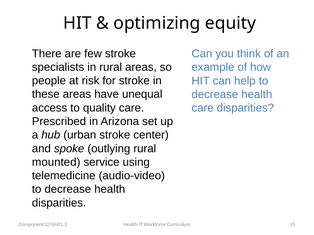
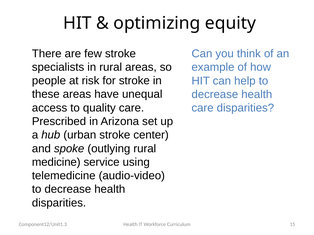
mounted: mounted -> medicine (56, 162)
